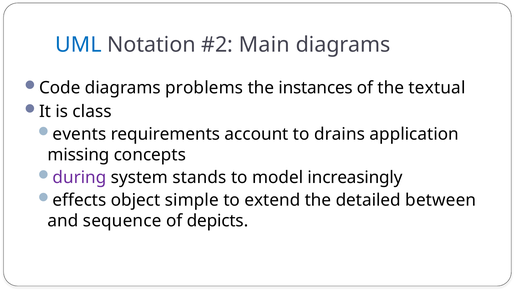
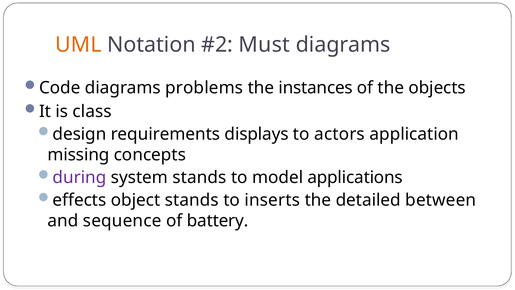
UML colour: blue -> orange (78, 45)
Main: Main -> Must (264, 45)
textual: textual -> objects (437, 88)
events: events -> design (79, 134)
account: account -> displays (257, 134)
drains: drains -> actors (340, 134)
increasingly: increasingly -> applications (355, 177)
object simple: simple -> stands (192, 200)
extend: extend -> inserts (272, 200)
depicts: depicts -> battery (218, 221)
